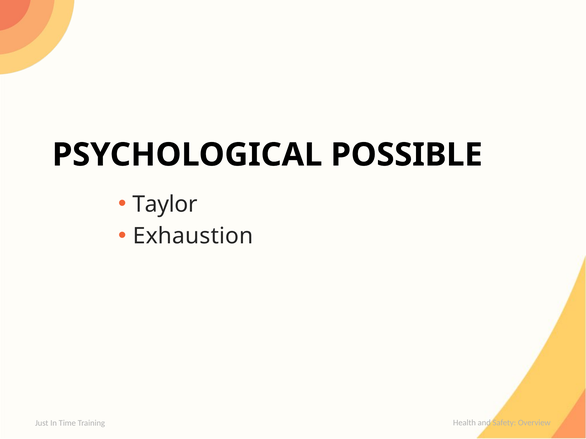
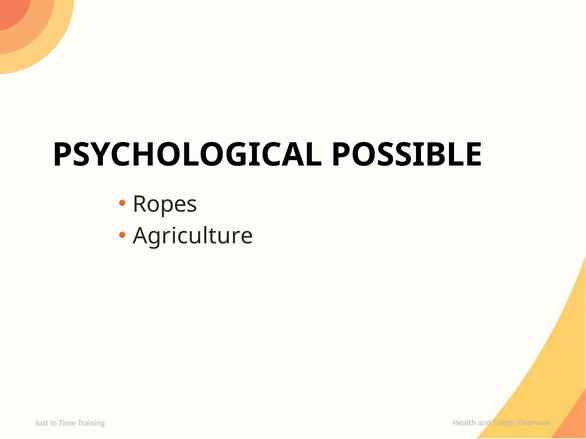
Taylor: Taylor -> Ropes (165, 204)
Exhaustion: Exhaustion -> Agriculture (193, 236)
